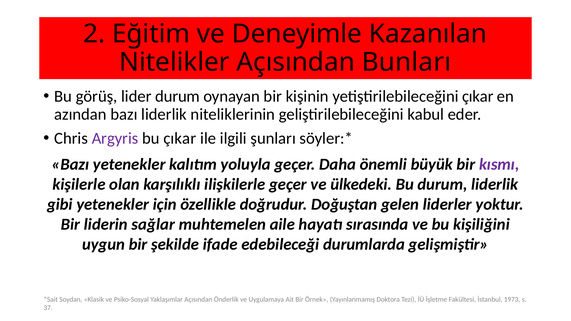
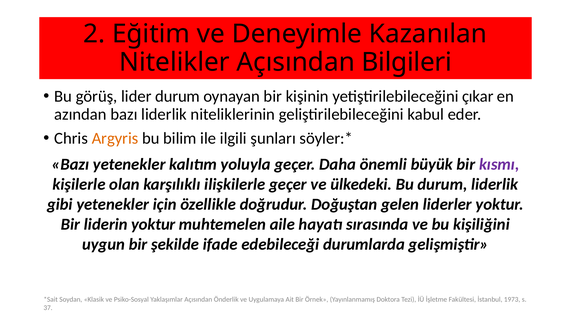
Bunları: Bunları -> Bilgileri (407, 62)
Argyris colour: purple -> orange (115, 138)
bu çıkar: çıkar -> bilim (180, 138)
liderin sağlar: sağlar -> yoktur (153, 224)
